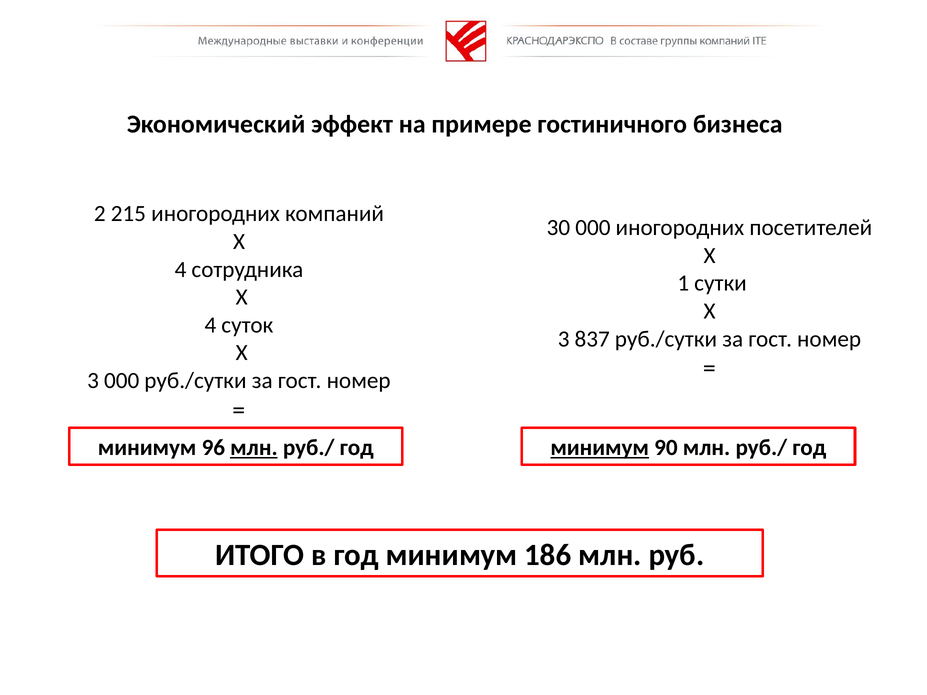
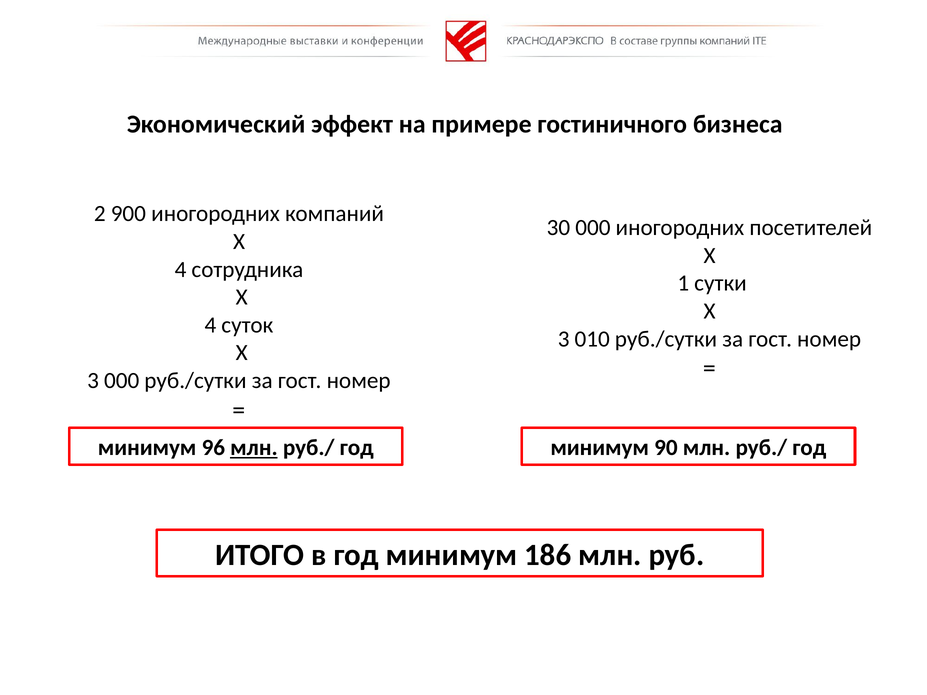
215: 215 -> 900 (128, 214)
837: 837 -> 010 (592, 339)
минимум underline: present -> none (600, 448)
